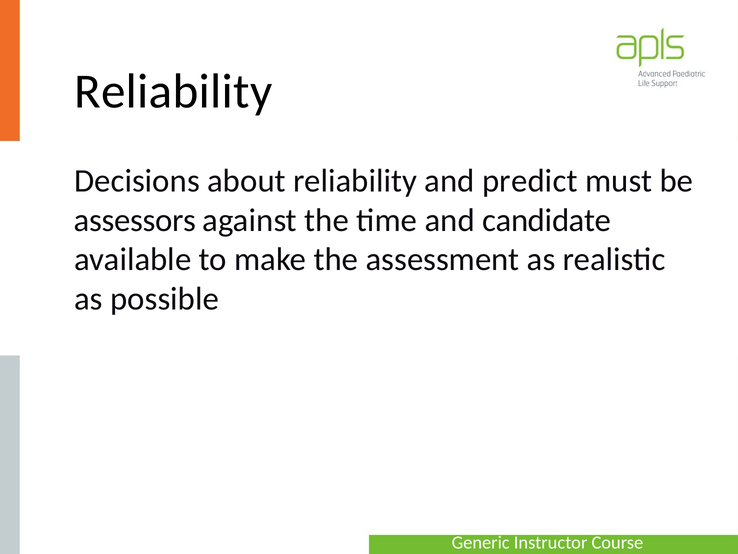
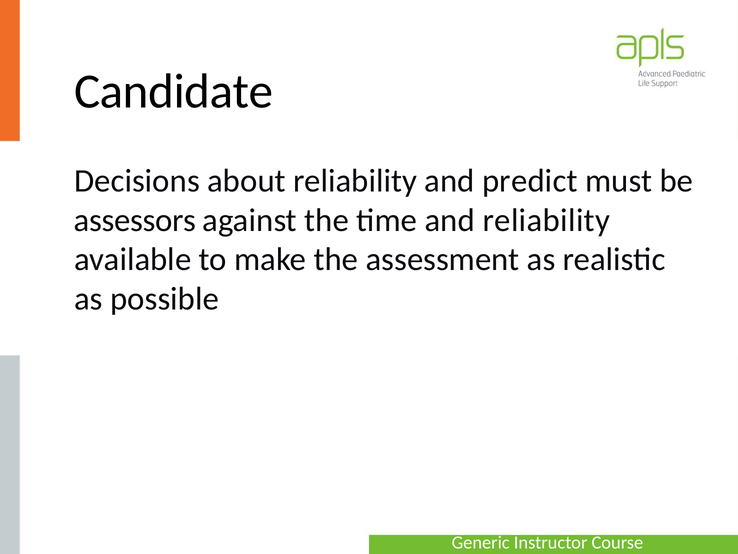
Reliability: Reliability -> Candidate (174, 91)
and candidate: candidate -> reliability (546, 220)
